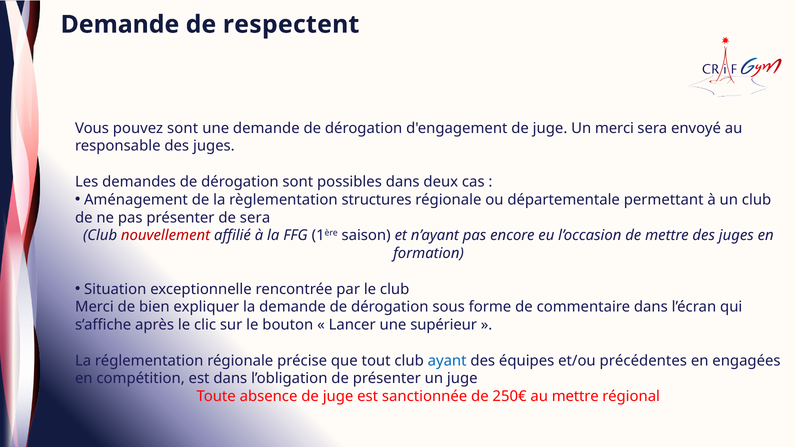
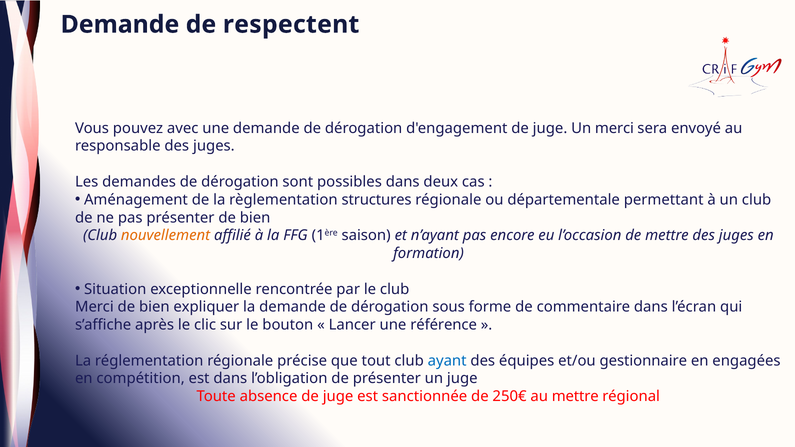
pouvez sont: sont -> avec (183, 128)
présenter de sera: sera -> bien (255, 218)
nouvellement colour: red -> orange (166, 236)
supérieur: supérieur -> référence (444, 325)
précédentes: précédentes -> gestionnaire (643, 361)
